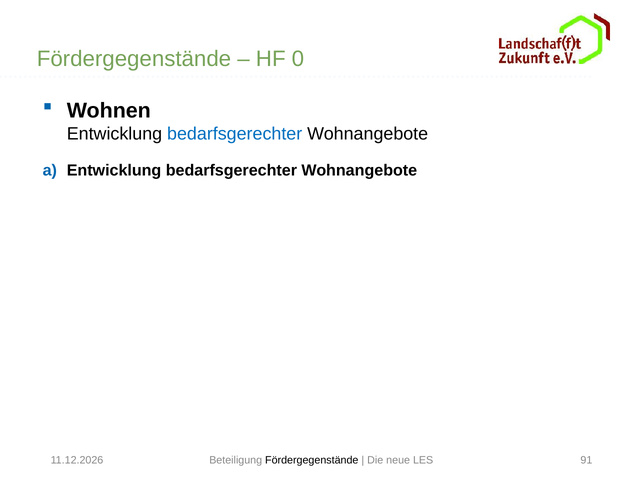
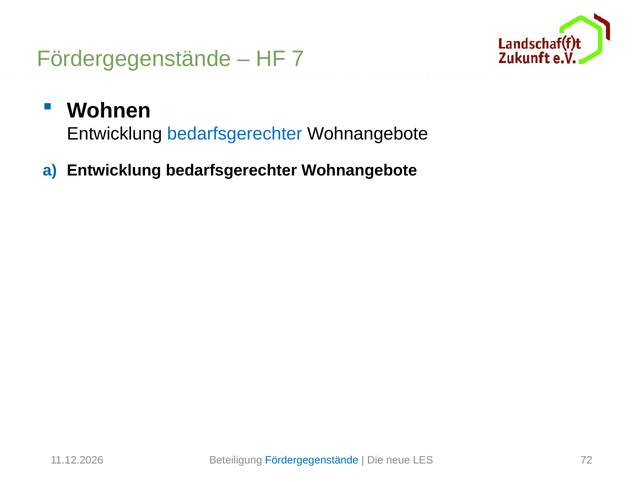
0: 0 -> 7 (298, 59)
Fördergegenstände colour: black -> blue (312, 461)
91: 91 -> 72 (586, 461)
